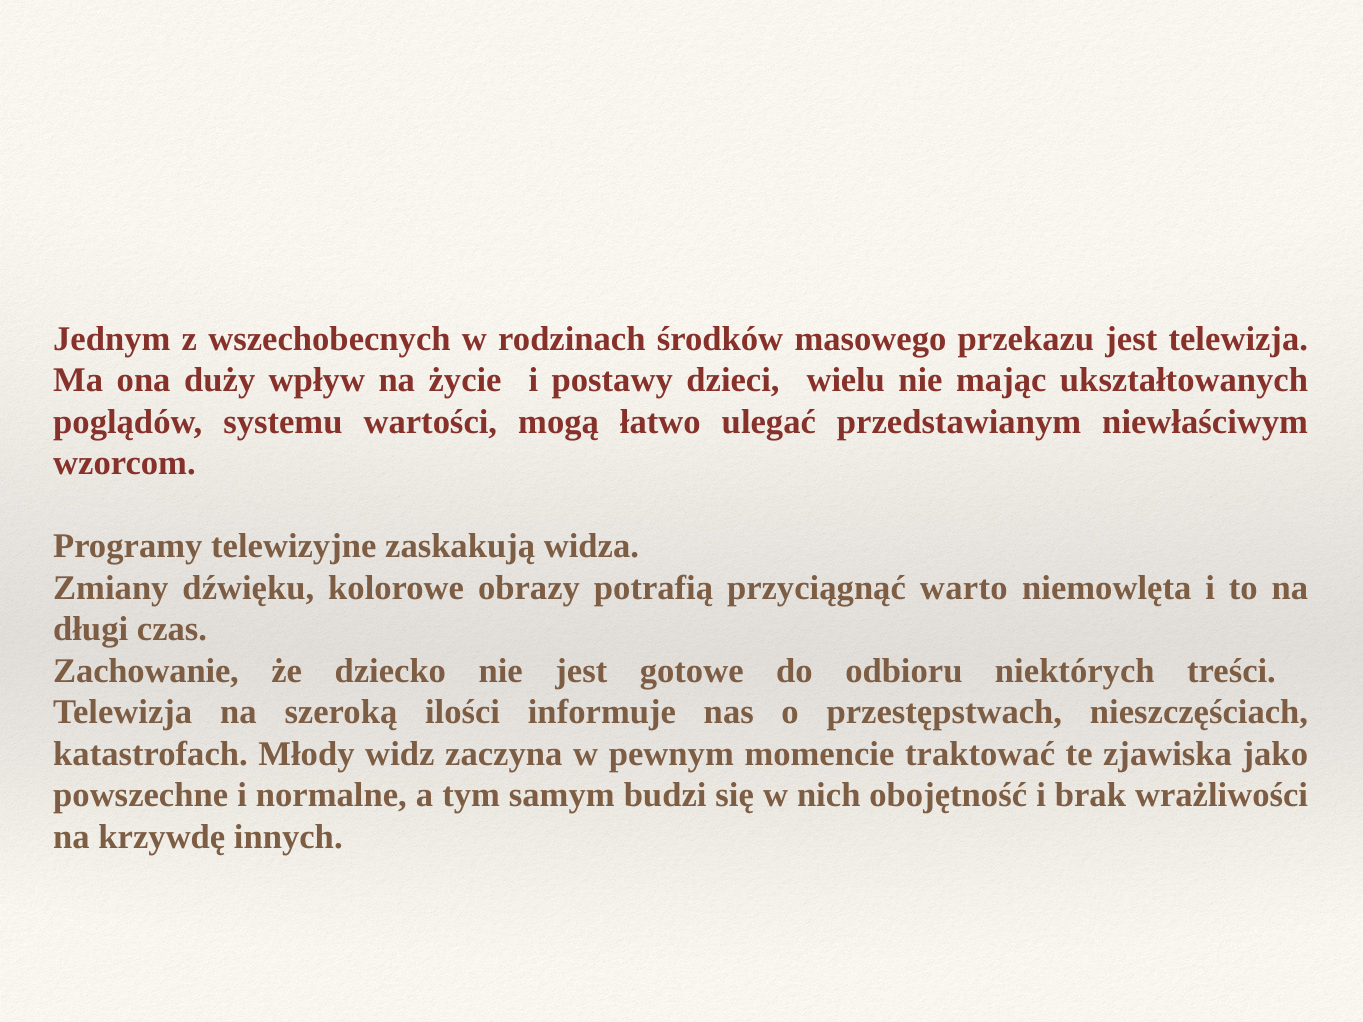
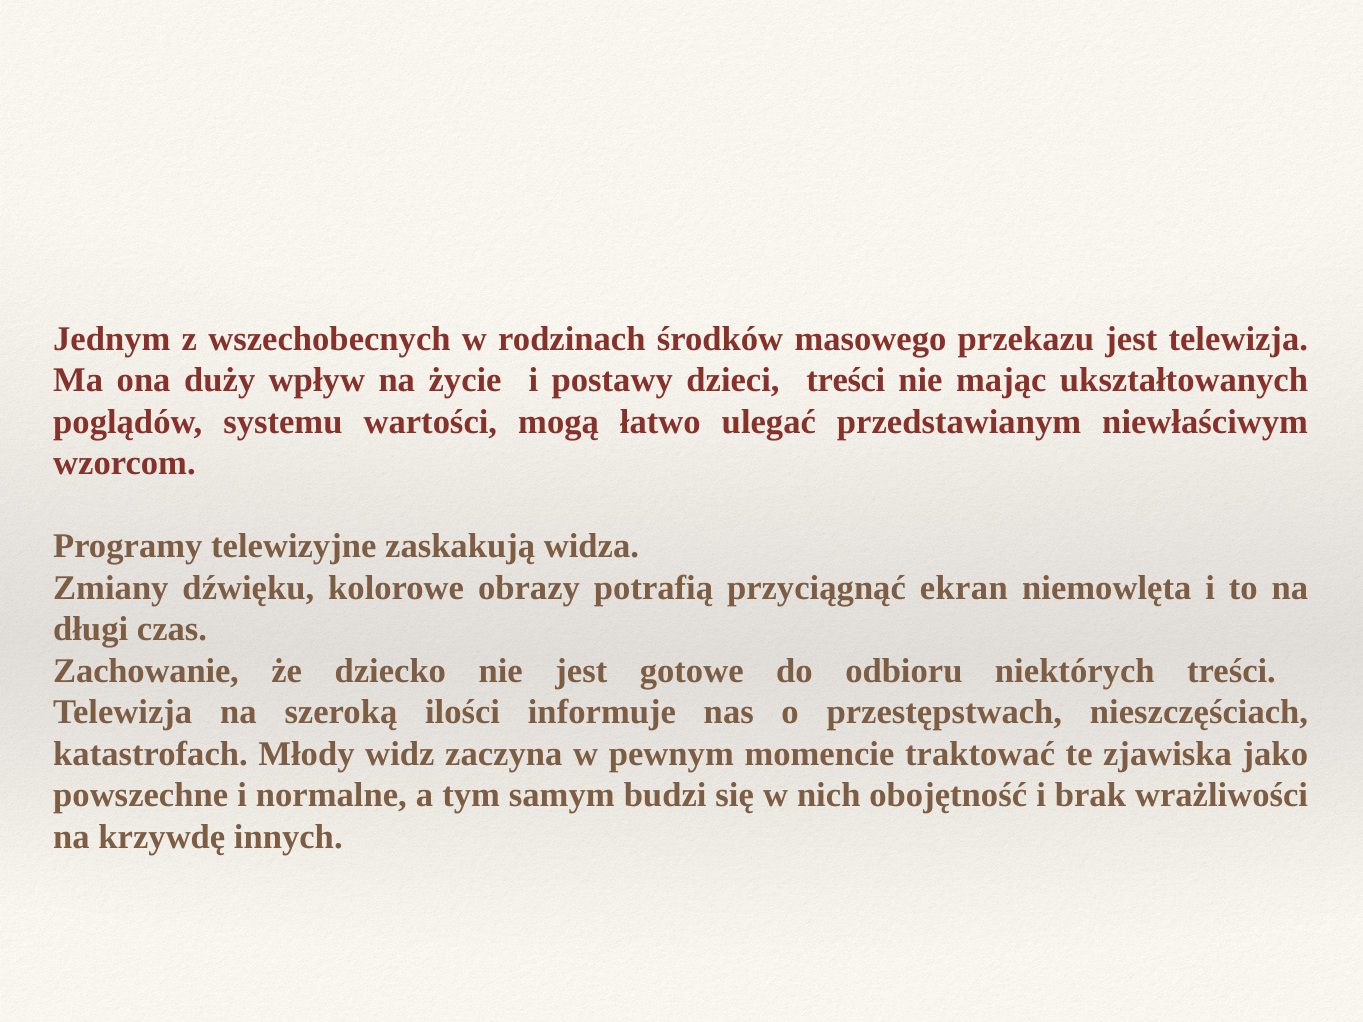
dzieci wielu: wielu -> treści (846, 381)
warto: warto -> ekran (964, 588)
